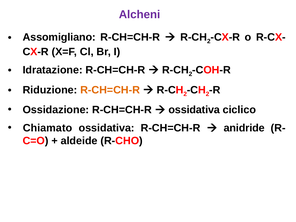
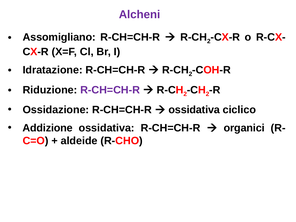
R-CH=CH-R colour: orange -> purple (110, 90)
Chiamato: Chiamato -> Addizione (48, 128)
anidride: anidride -> organici (244, 128)
